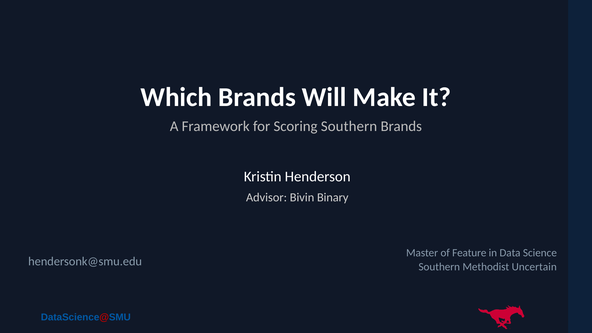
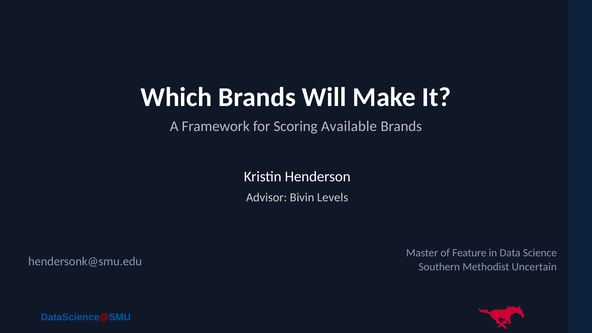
Scoring Southern: Southern -> Available (349, 126)
Binary: Binary -> Levels (333, 197)
